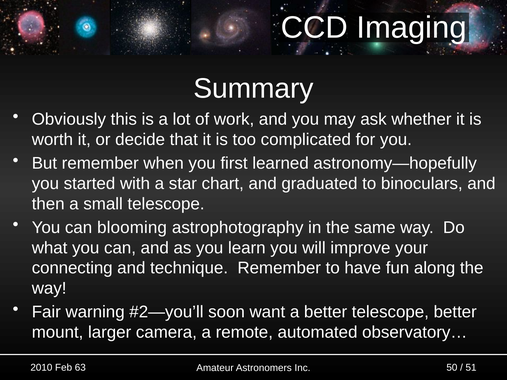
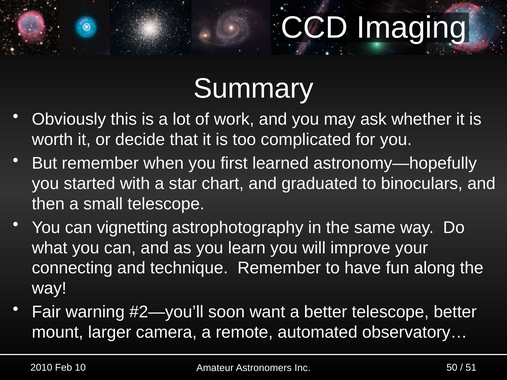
blooming: blooming -> vignetting (132, 228)
63: 63 -> 10 (80, 368)
